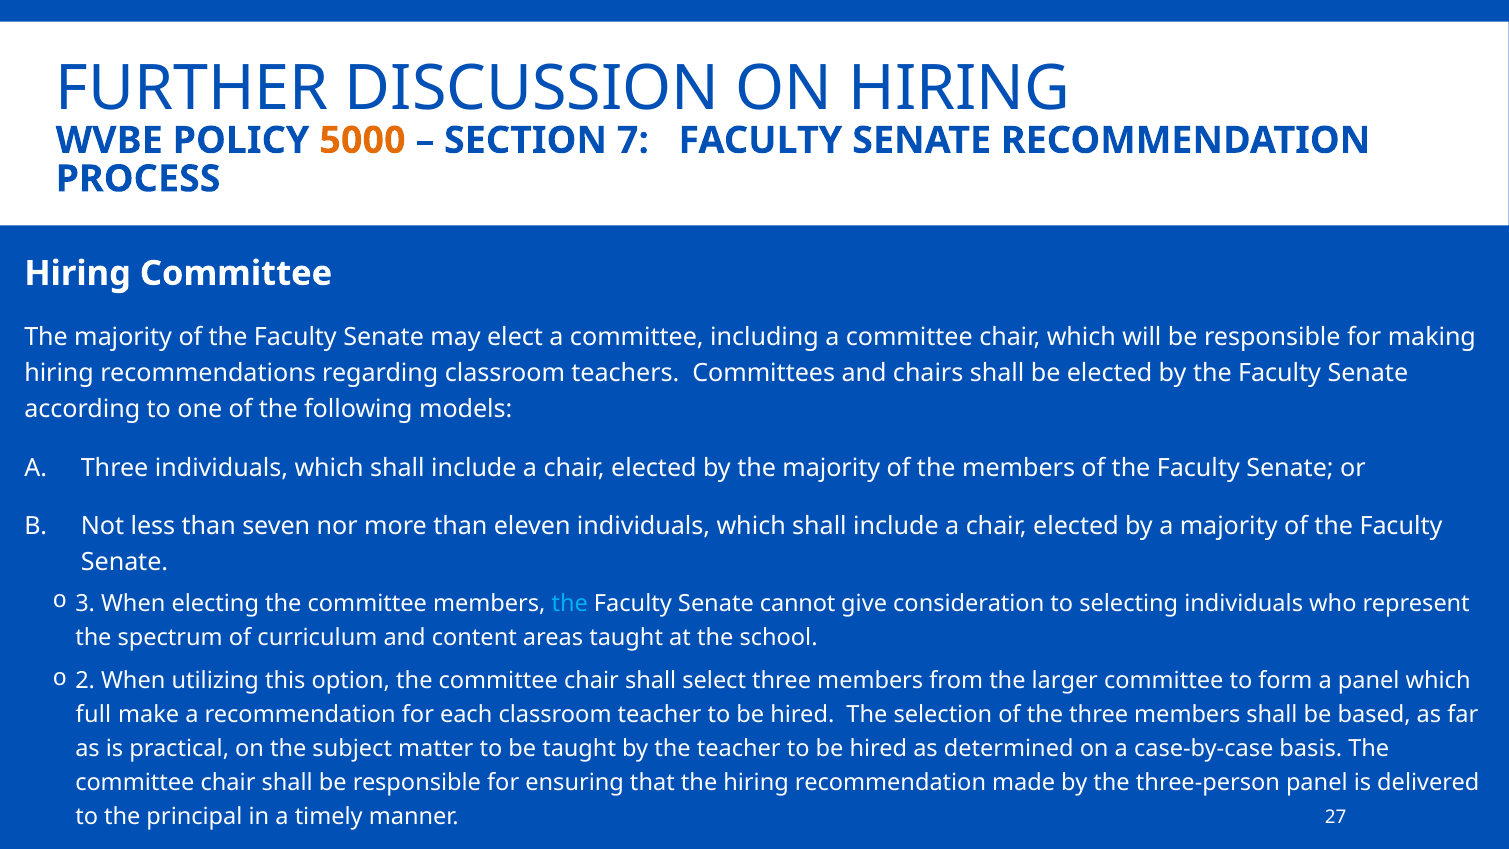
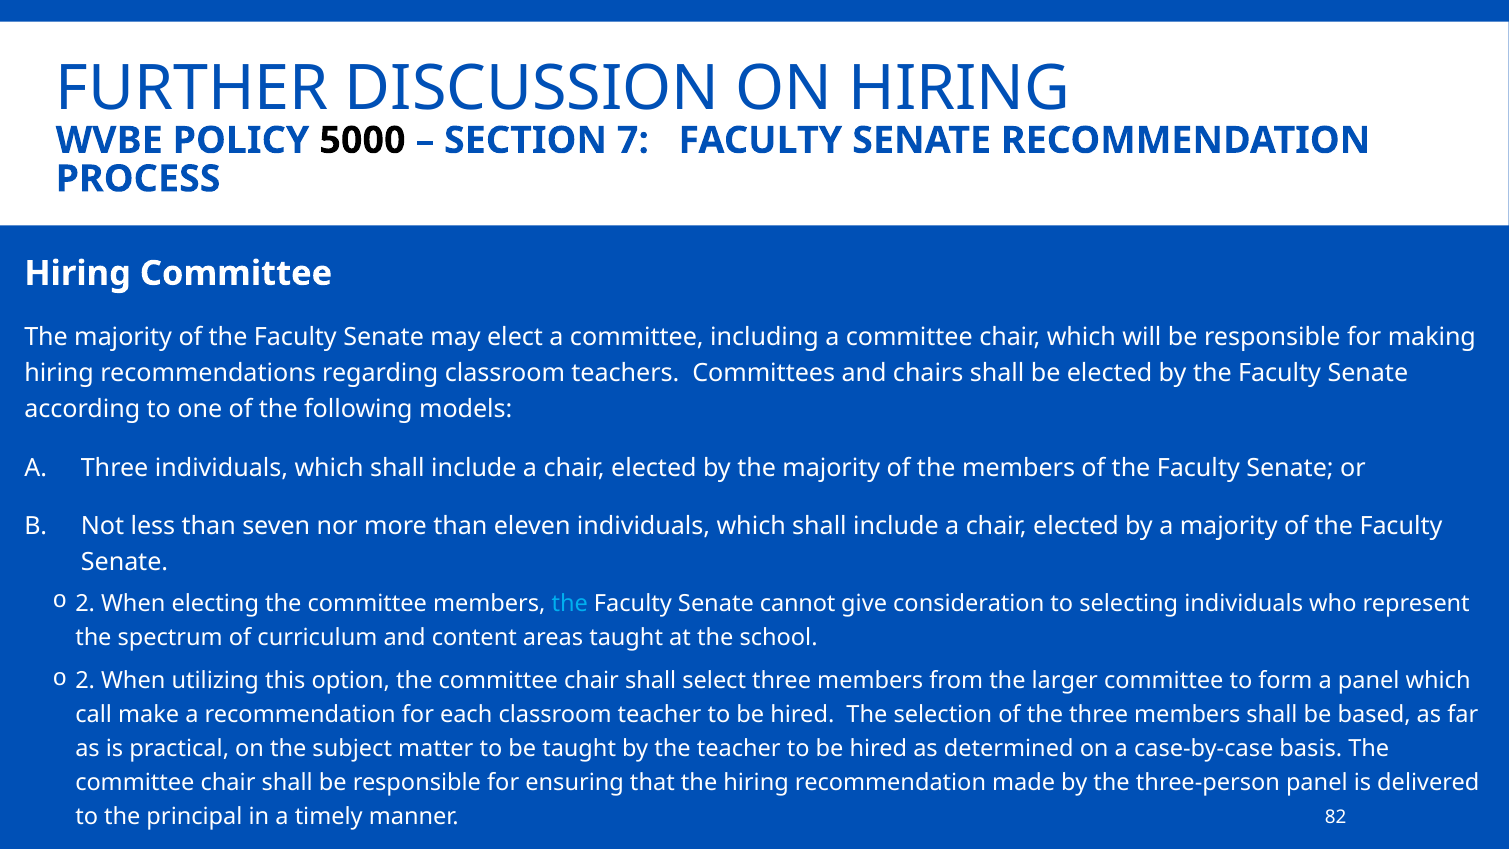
5000 colour: orange -> black (362, 140)
3: 3 -> 2 (85, 603)
full: full -> call (94, 714)
27: 27 -> 82 (1336, 817)
